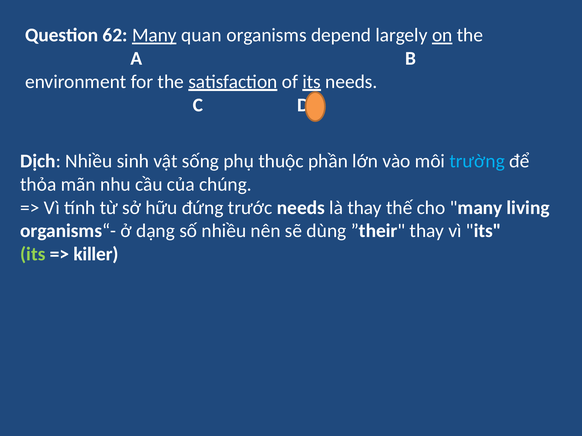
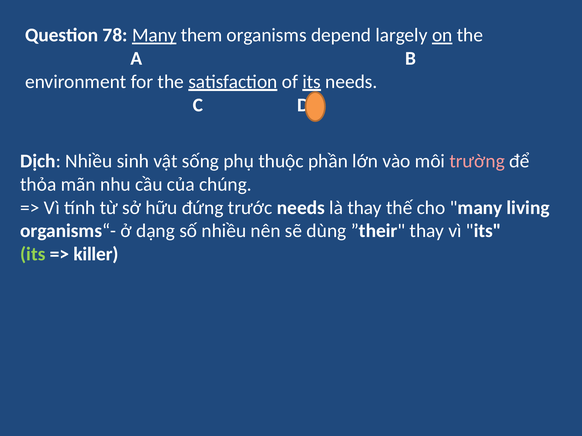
62: 62 -> 78 (115, 35)
quan: quan -> them (202, 35)
trường colour: light blue -> pink (477, 161)
